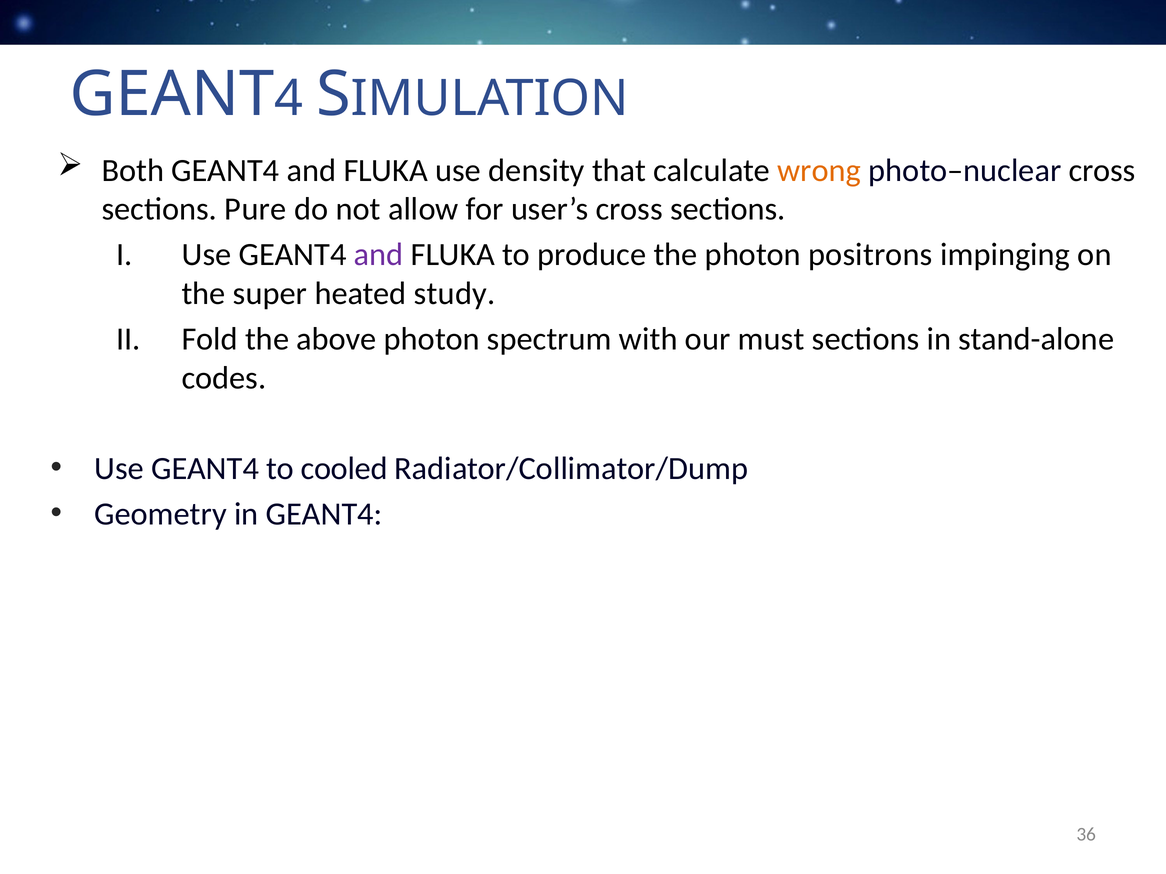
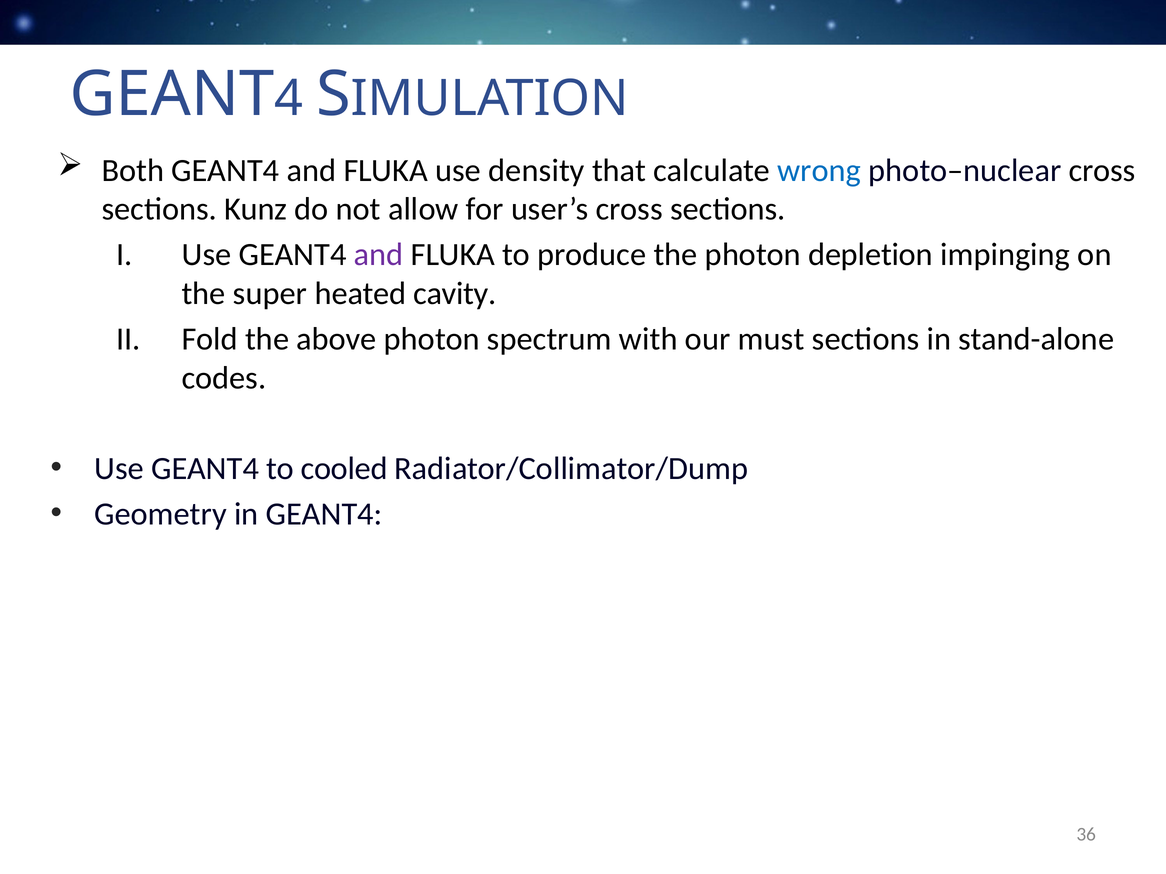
wrong colour: orange -> blue (819, 170)
Pure: Pure -> Kunz (256, 209)
positrons: positrons -> depletion (871, 255)
study: study -> cavity (455, 294)
